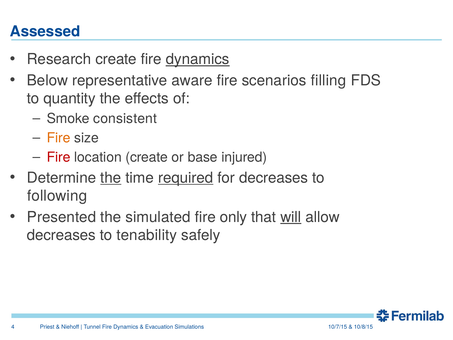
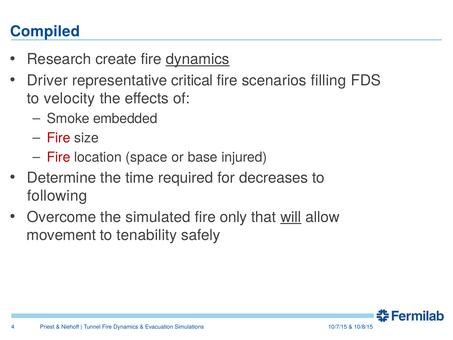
Assessed: Assessed -> Compiled (45, 32)
Below: Below -> Driver (47, 80)
aware: aware -> critical (192, 80)
quantity: quantity -> velocity (69, 98)
consistent: consistent -> embedded (125, 118)
Fire colour: orange -> red (59, 138)
location create: create -> space (147, 157)
the underline: present -> none (111, 178)
required underline: present -> none (186, 178)
Presented: Presented -> Overcome (62, 217)
decreases: decreases -> movement (61, 235)
